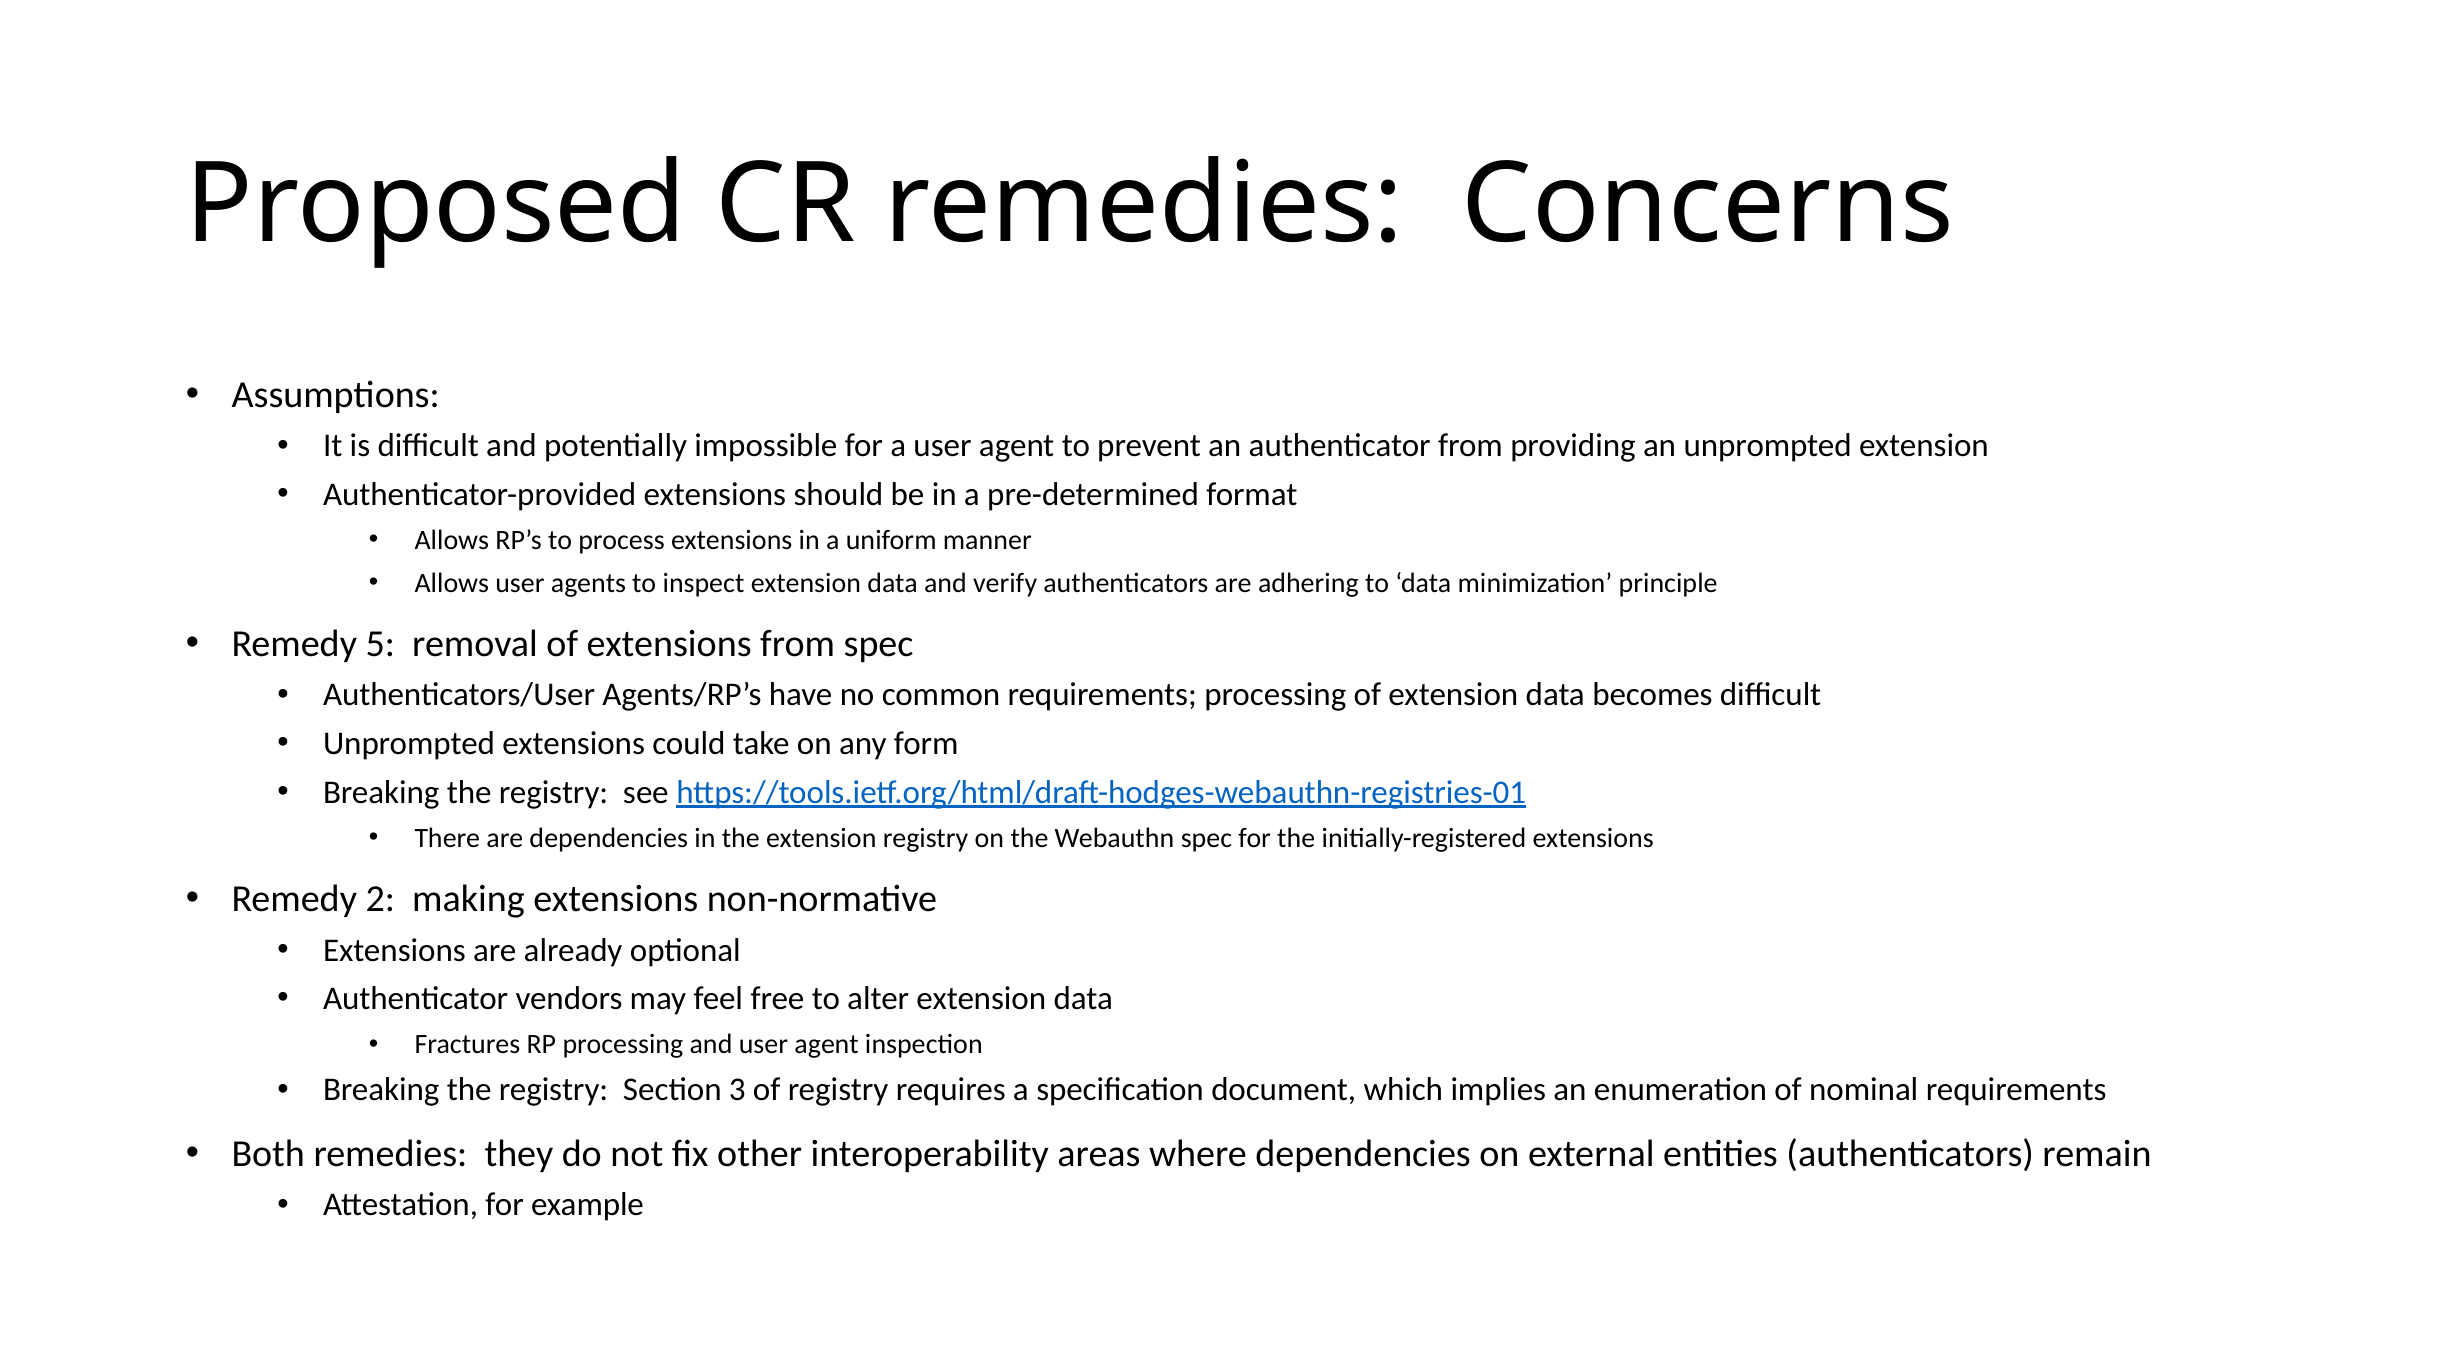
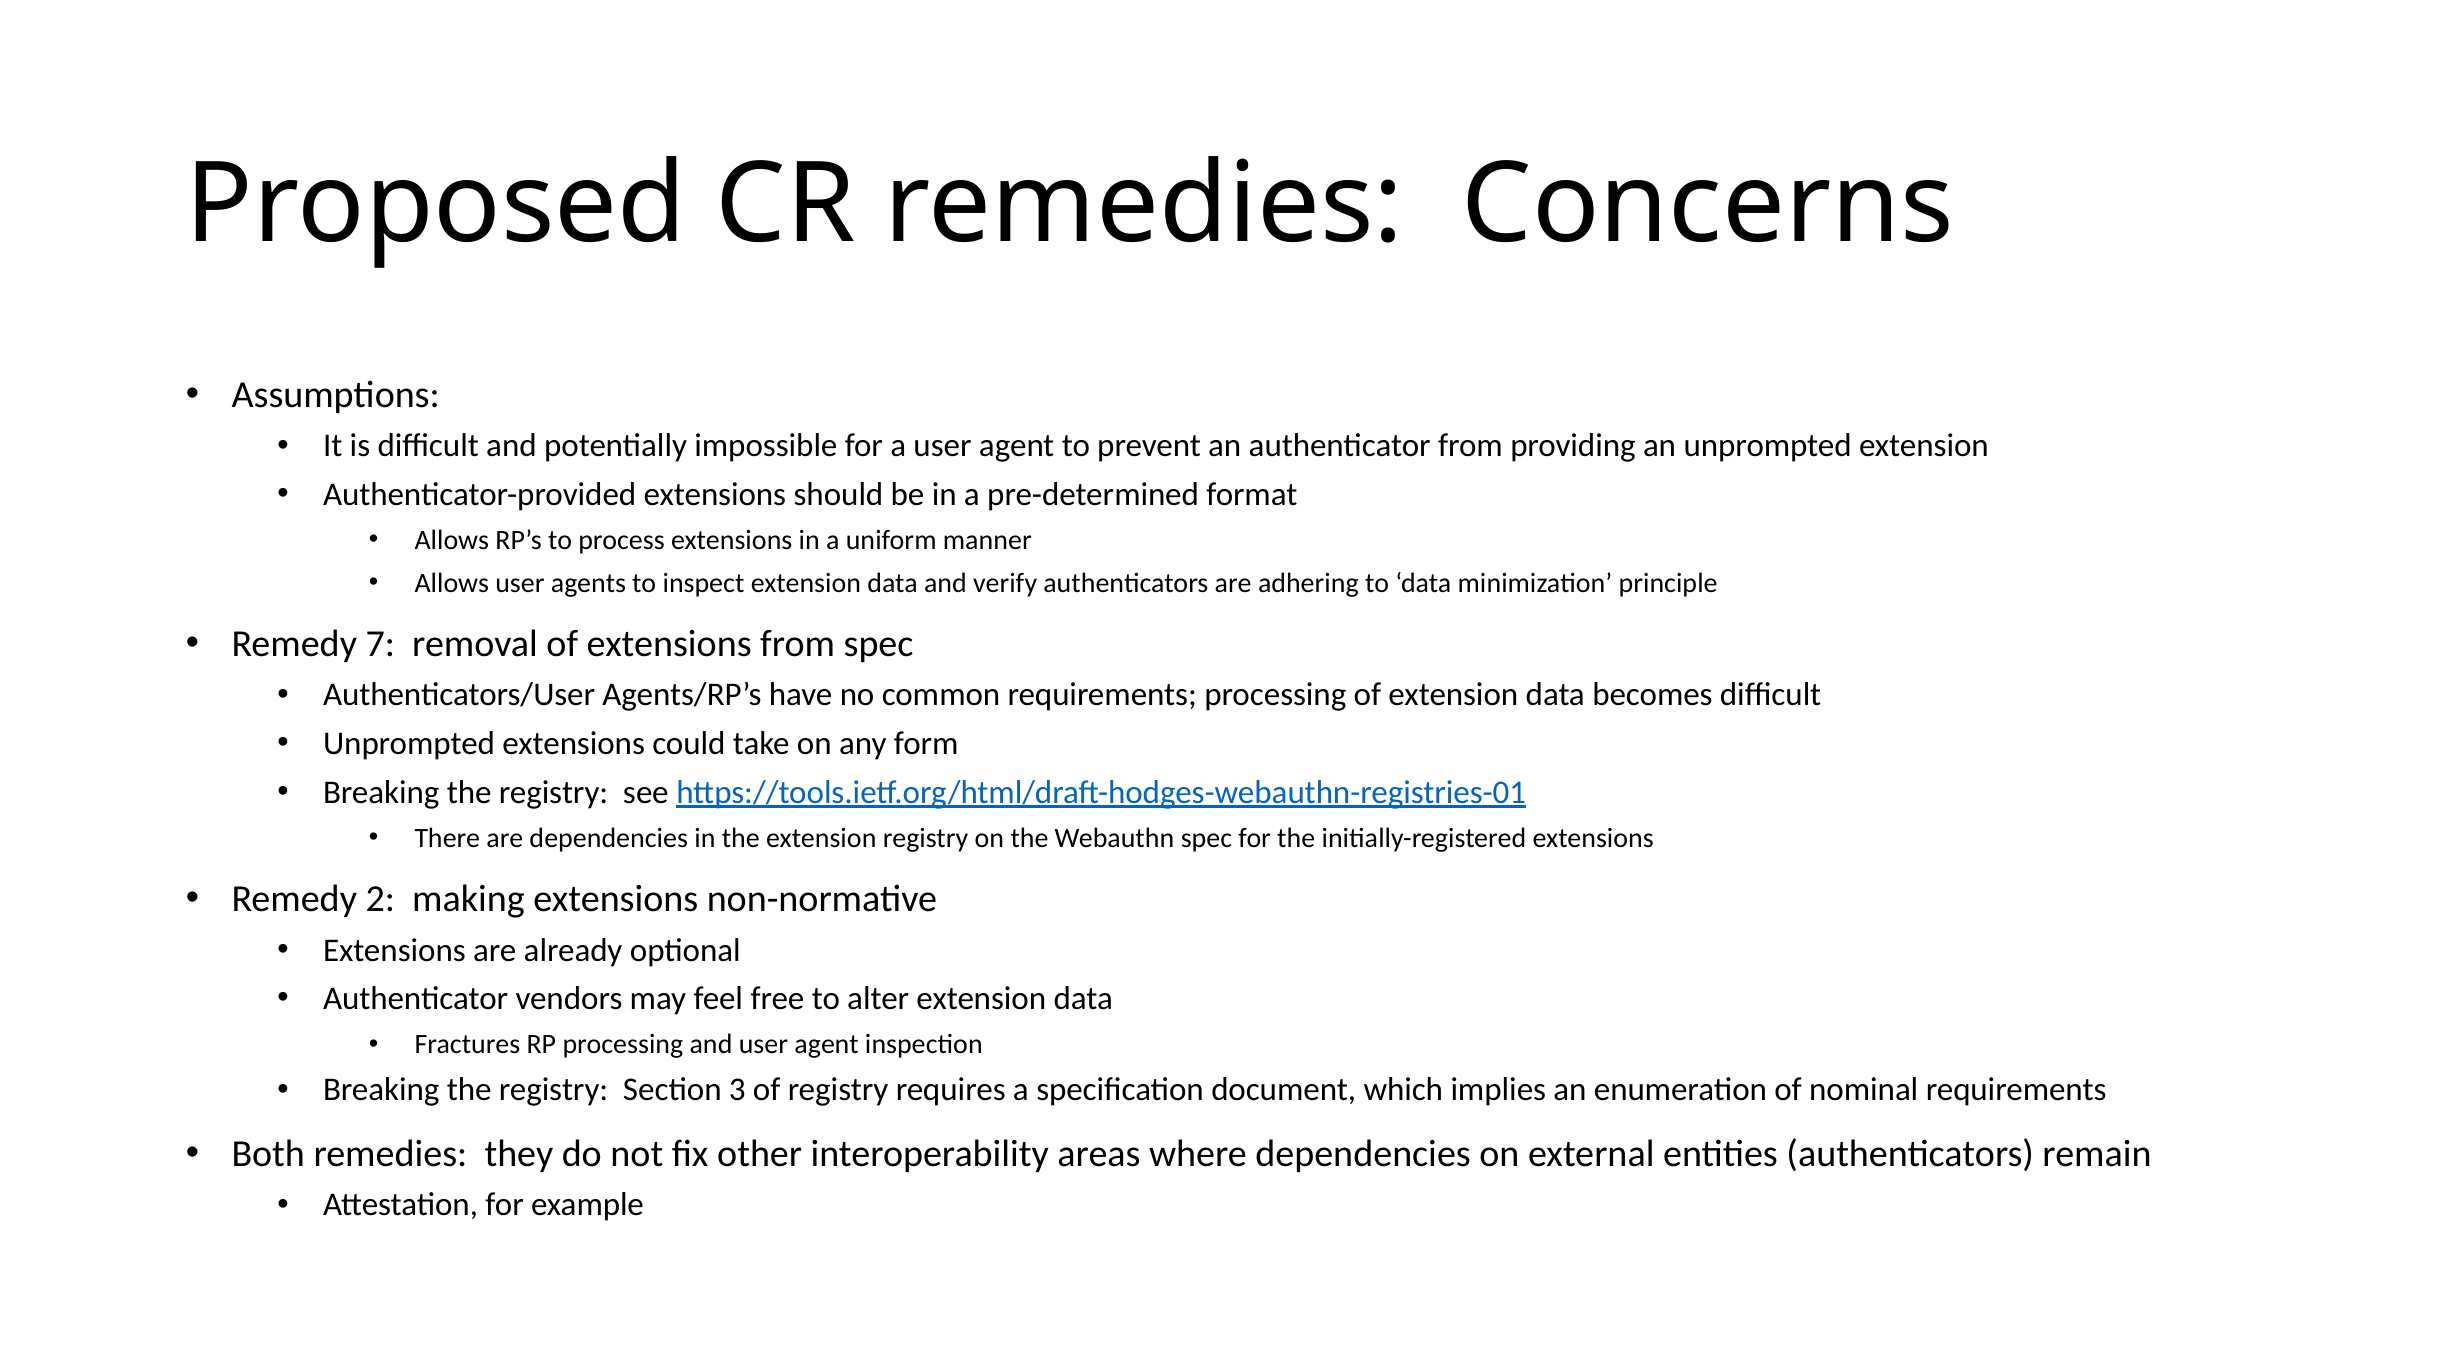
5: 5 -> 7 (380, 644)
